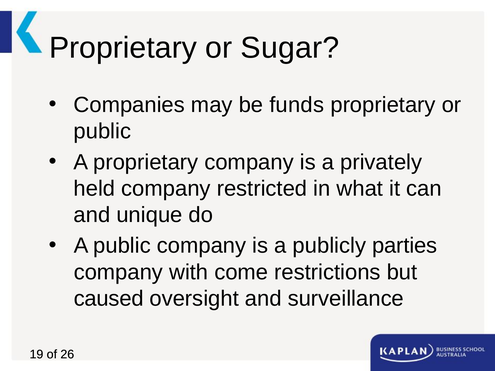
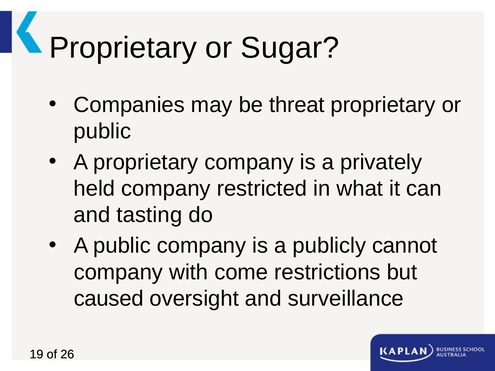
funds: funds -> threat (297, 105)
unique: unique -> tasting (149, 215)
parties: parties -> cannot (405, 246)
